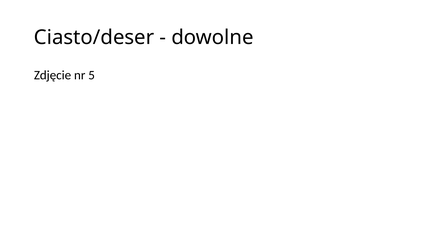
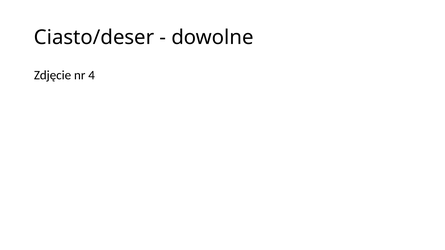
5: 5 -> 4 (92, 75)
